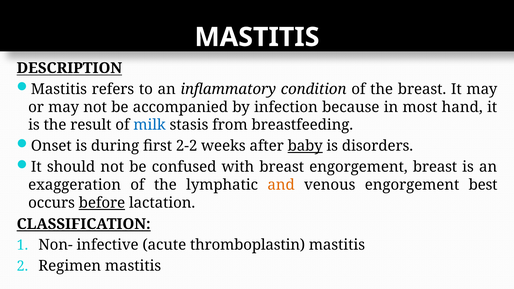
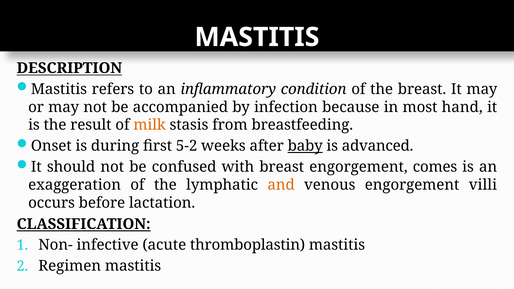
milk colour: blue -> orange (150, 125)
2-2: 2-2 -> 5-2 (187, 146)
disorders: disorders -> advanced (378, 146)
engorgement breast: breast -> comes (435, 167)
best: best -> villi (483, 185)
before underline: present -> none (102, 203)
